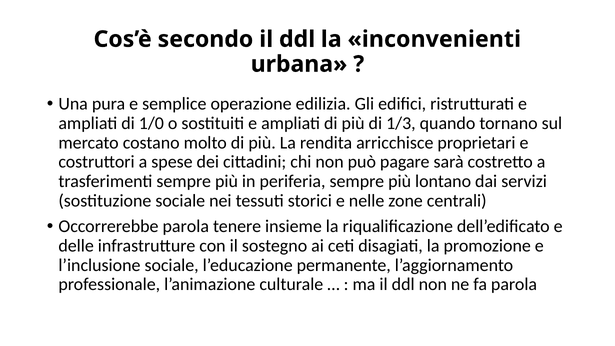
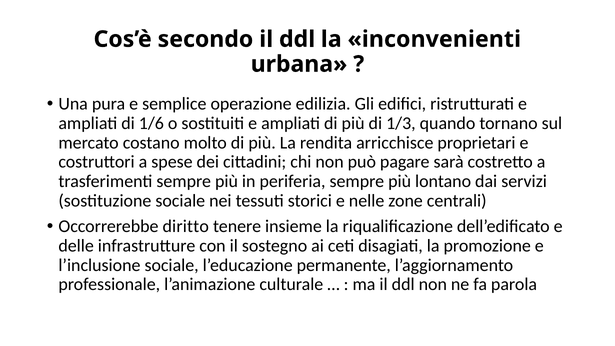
1/0: 1/0 -> 1/6 (151, 123)
Occorrerebbe parola: parola -> diritto (186, 226)
